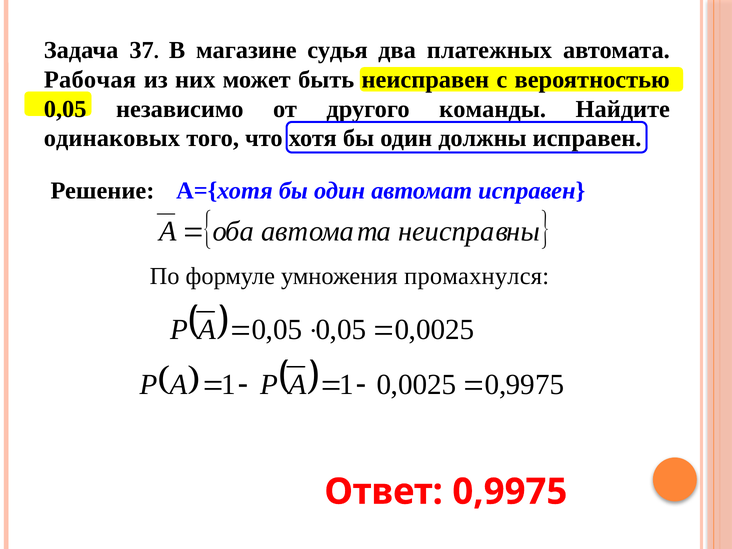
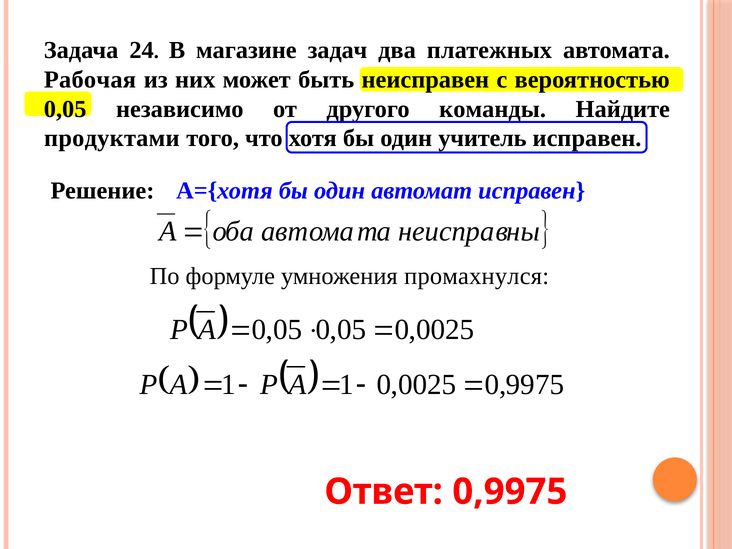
37: 37 -> 24 (142, 50)
судья: судья -> задач (338, 50)
одинаковых: одинаковых -> продуктами (112, 138)
должны: должны -> учитель (482, 138)
